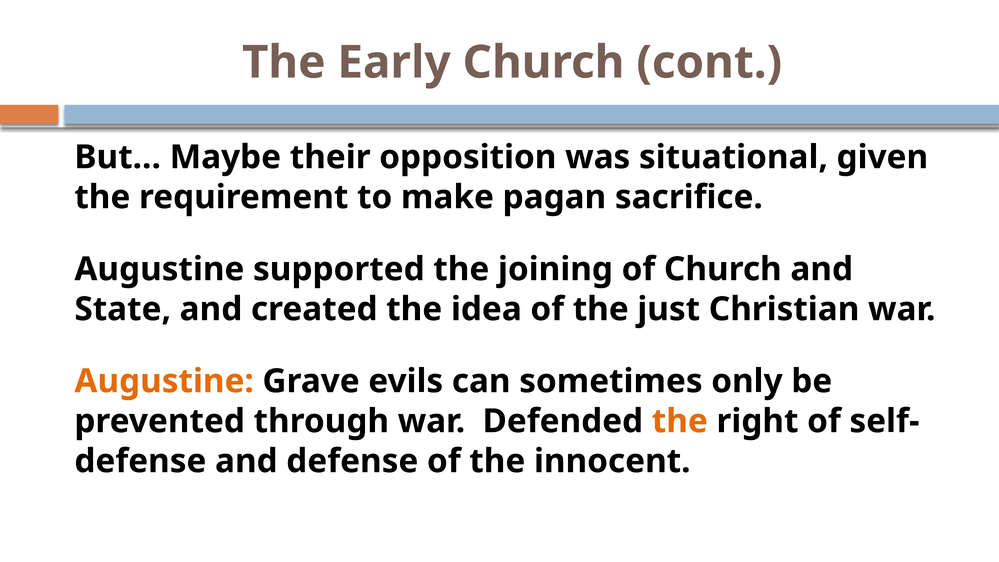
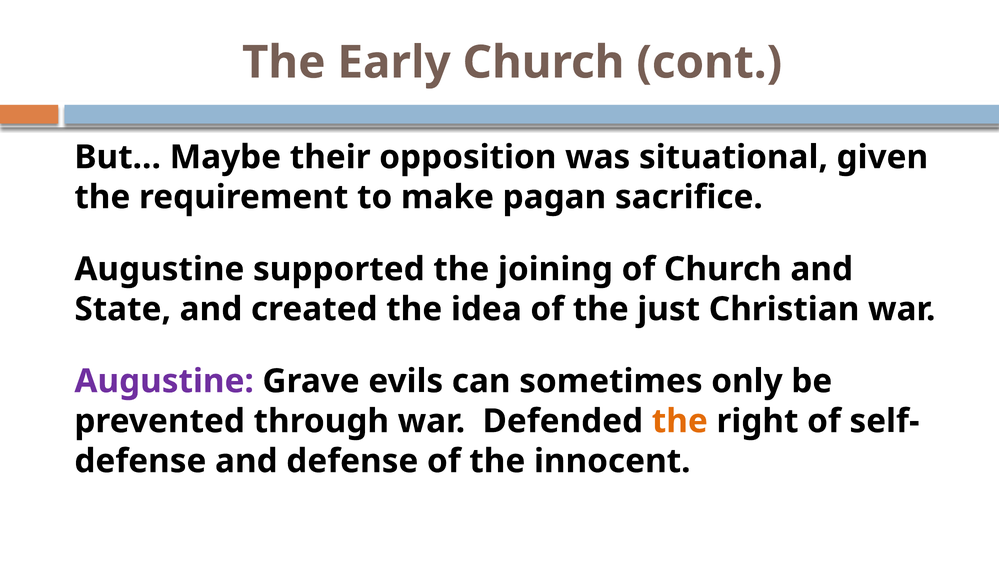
Augustine colour: orange -> purple (164, 381)
